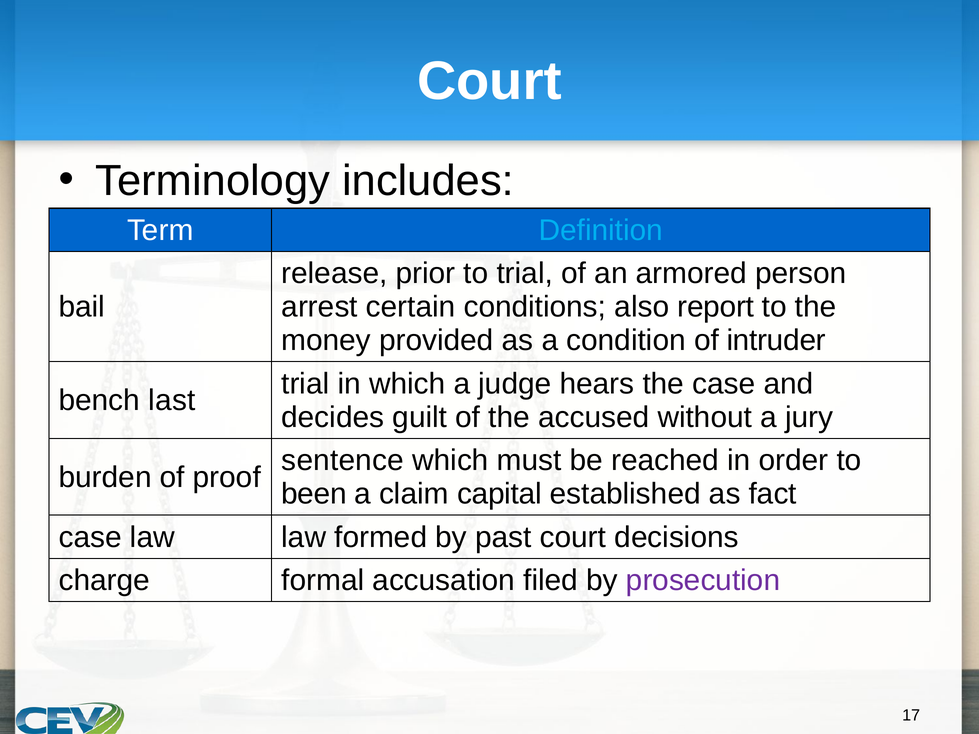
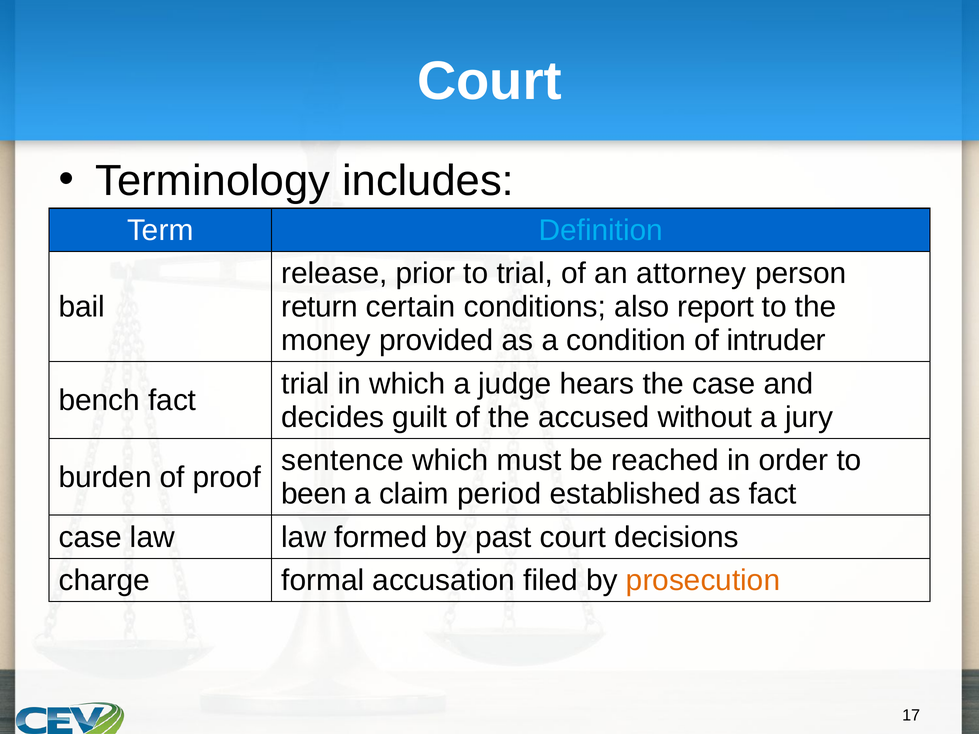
armored: armored -> attorney (691, 274)
arrest: arrest -> return (320, 307)
bench last: last -> fact (172, 401)
capital: capital -> period (499, 494)
prosecution colour: purple -> orange (703, 581)
